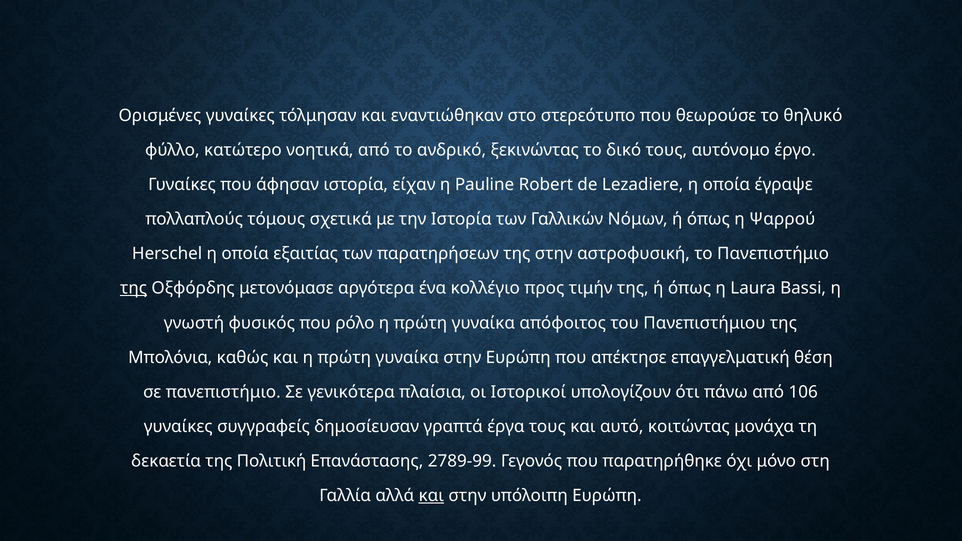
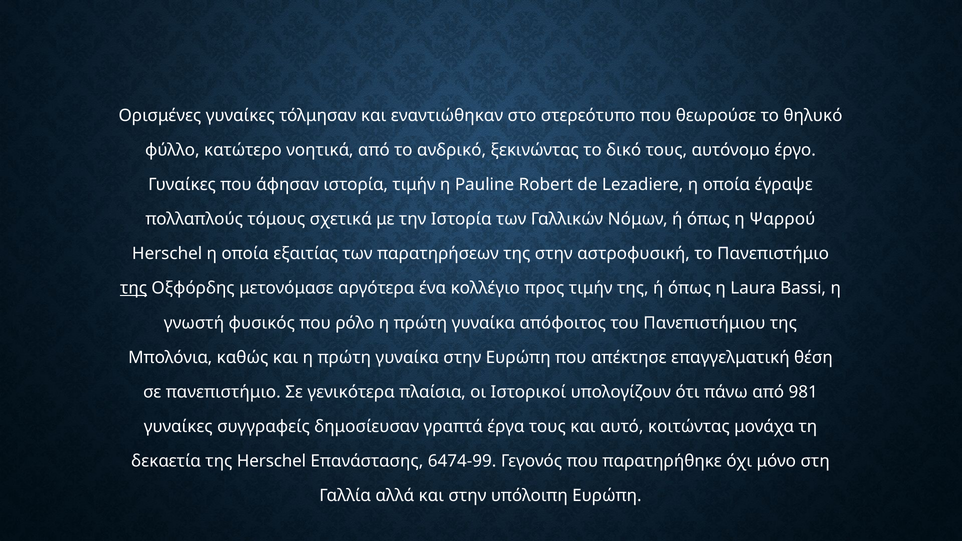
ιστορία είχαν: είχαν -> τιμήν (414, 185)
106: 106 -> 981 (803, 392)
της Πολιτική: Πολιτική -> Herschel (271, 461)
2789-99: 2789-99 -> 6474-99 (462, 461)
και underline: present -> none (431, 496)
